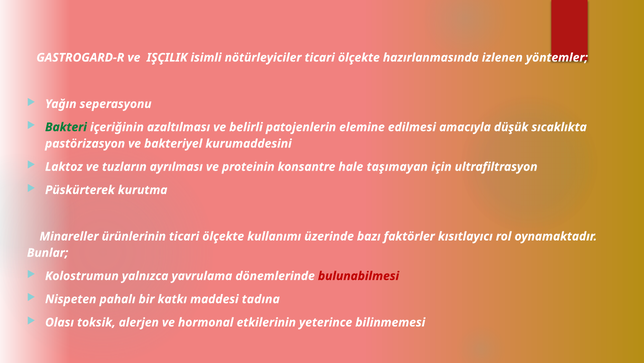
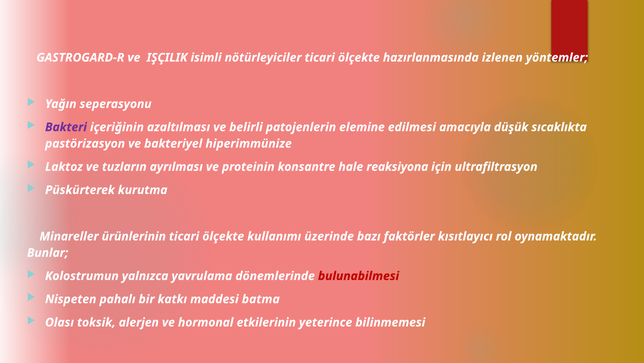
Bakteri colour: green -> purple (66, 127)
kurumaddesini: kurumaddesini -> hiperimmünize (249, 143)
taşımayan: taşımayan -> reaksiyona (397, 166)
tadına: tadına -> batma (261, 299)
